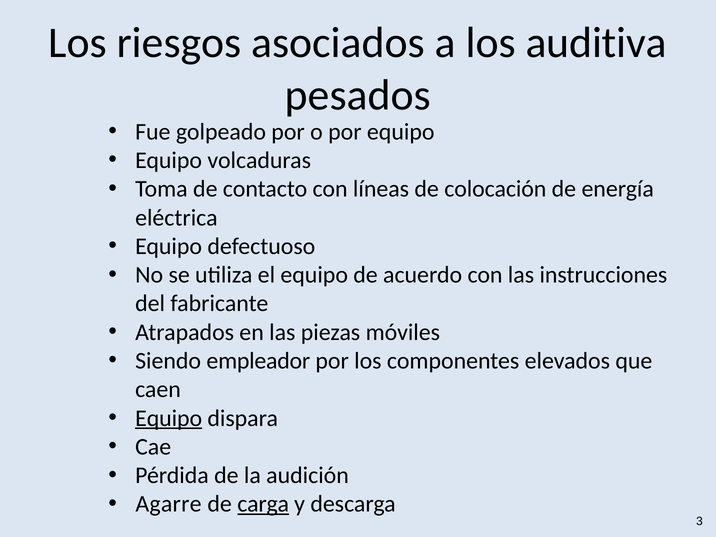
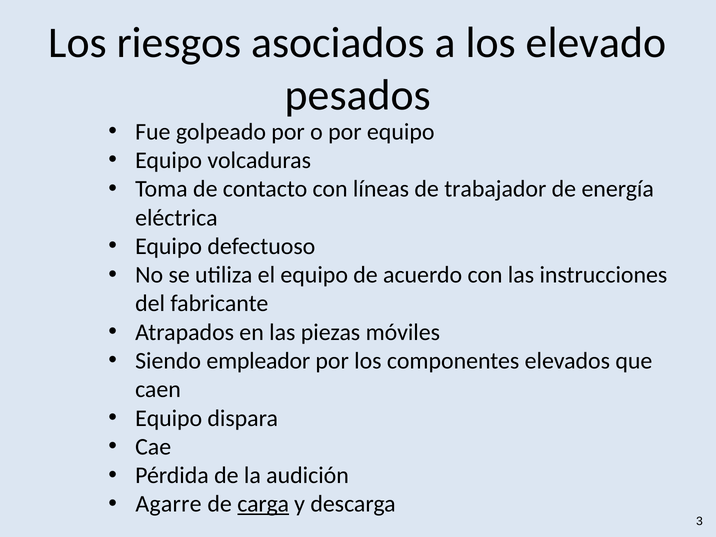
auditiva: auditiva -> elevado (596, 43)
colocación: colocación -> trabajador (495, 189)
Equipo underline: present -> none (169, 418)
